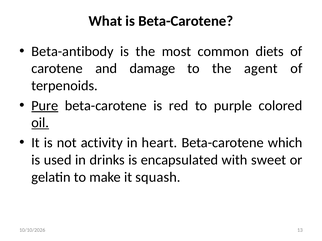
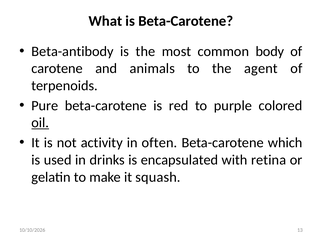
diets: diets -> body (270, 51)
damage: damage -> animals (152, 69)
Pure underline: present -> none (45, 106)
heart: heart -> often (160, 143)
sweet: sweet -> retina (269, 160)
